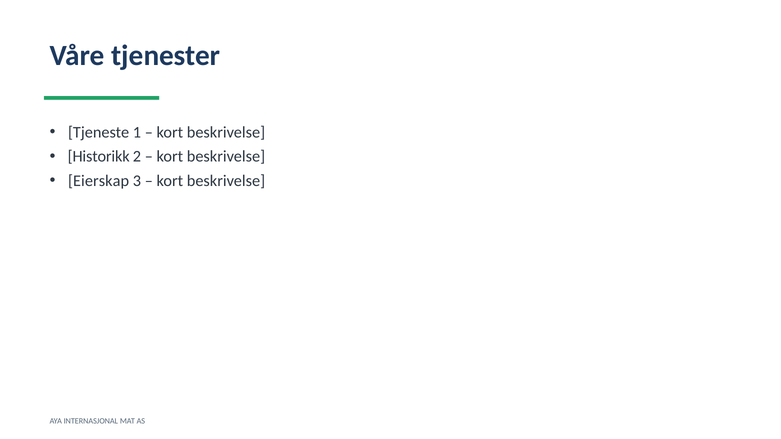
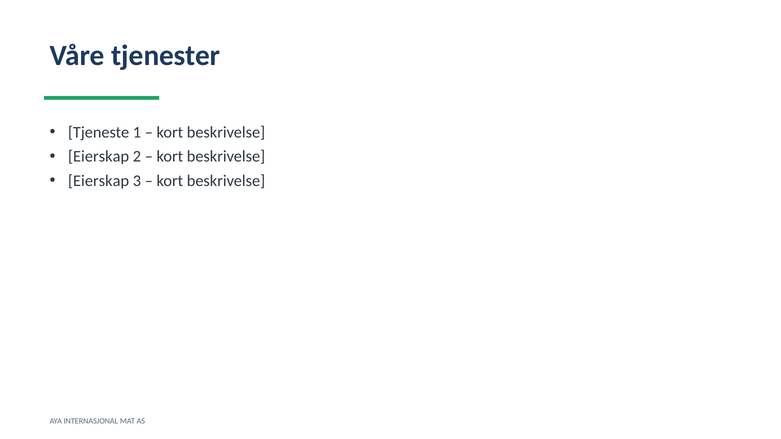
Historikk: Historikk -> Eierskap (99, 157)
